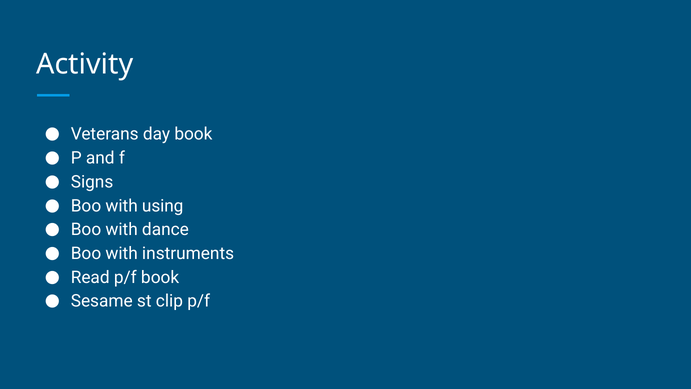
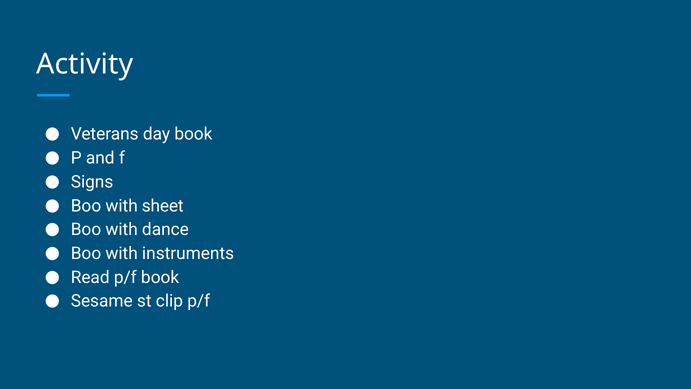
using: using -> sheet (163, 206)
